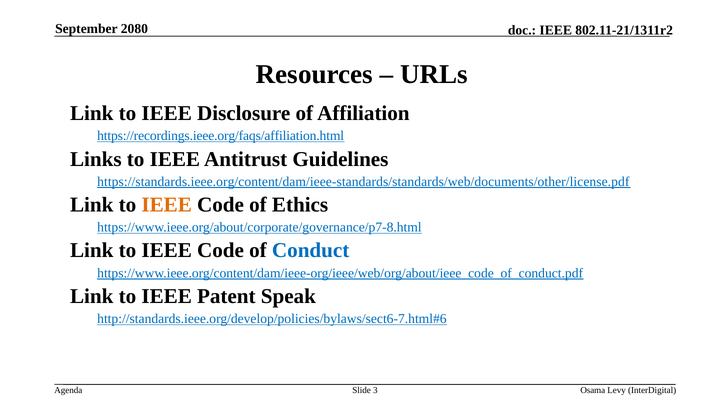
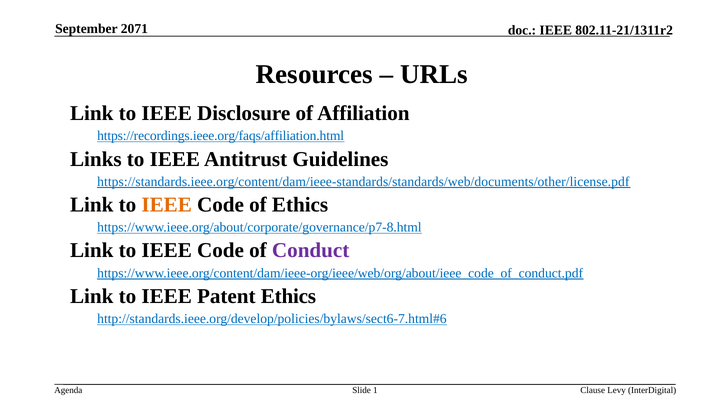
2080: 2080 -> 2071 (134, 29)
Conduct colour: blue -> purple (311, 251)
Patent Speak: Speak -> Ethics (288, 296)
3: 3 -> 1 (375, 391)
Osama: Osama -> Clause (593, 391)
